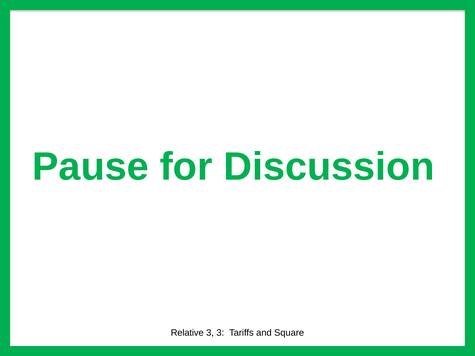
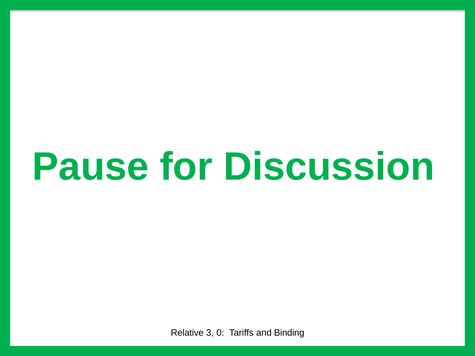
3 3: 3 -> 0 (220, 333)
Square: Square -> Binding (289, 333)
